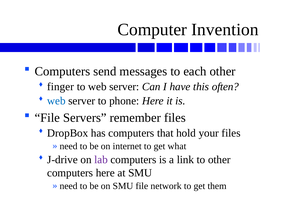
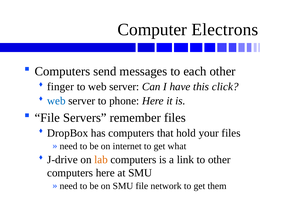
Invention: Invention -> Electrons (225, 30)
often: often -> click (225, 87)
lab colour: purple -> orange (101, 160)
